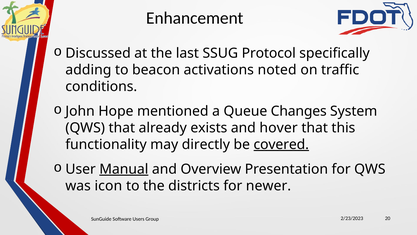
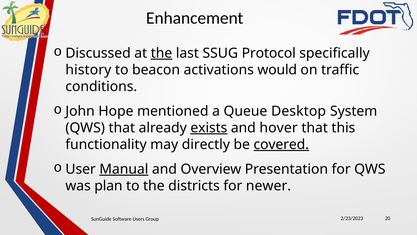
the underline: none -> present (162, 53)
adding: adding -> history (88, 70)
noted: noted -> would (277, 70)
Changes: Changes -> Desktop (299, 111)
exists underline: none -> present (209, 128)
icon: icon -> plan (108, 185)
